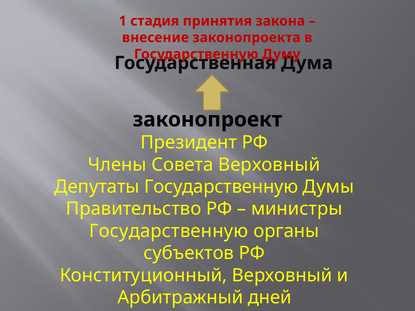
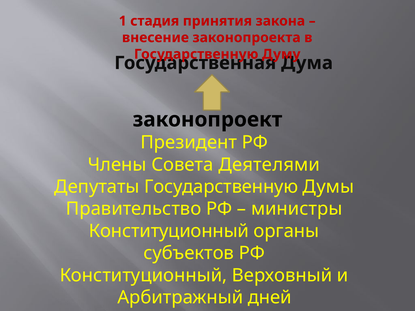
Совета Верховный: Верховный -> Деятелями (269, 165)
Государственную: Государственную -> Конституционный (169, 231)
